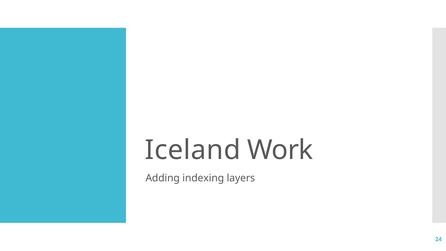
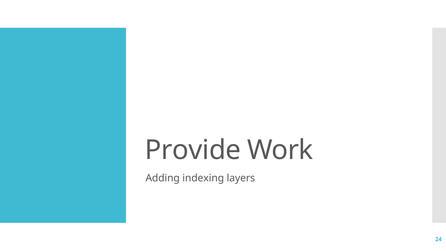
Iceland: Iceland -> Provide (193, 150)
